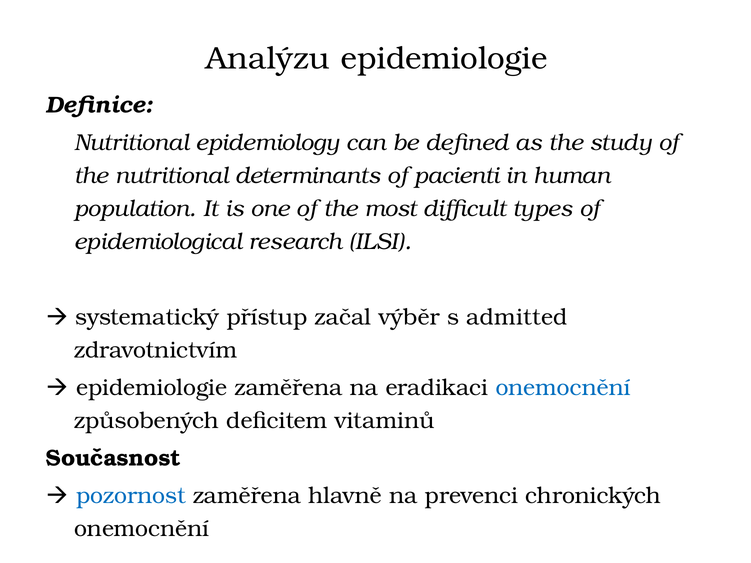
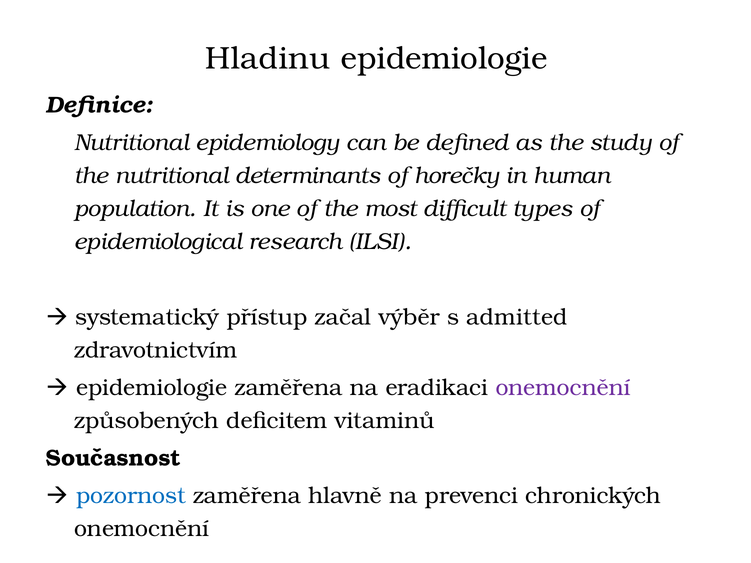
Analýzu: Analýzu -> Hladinu (268, 59)
pacienti: pacienti -> horečky (457, 176)
onemocnění colour: blue -> purple (563, 388)
